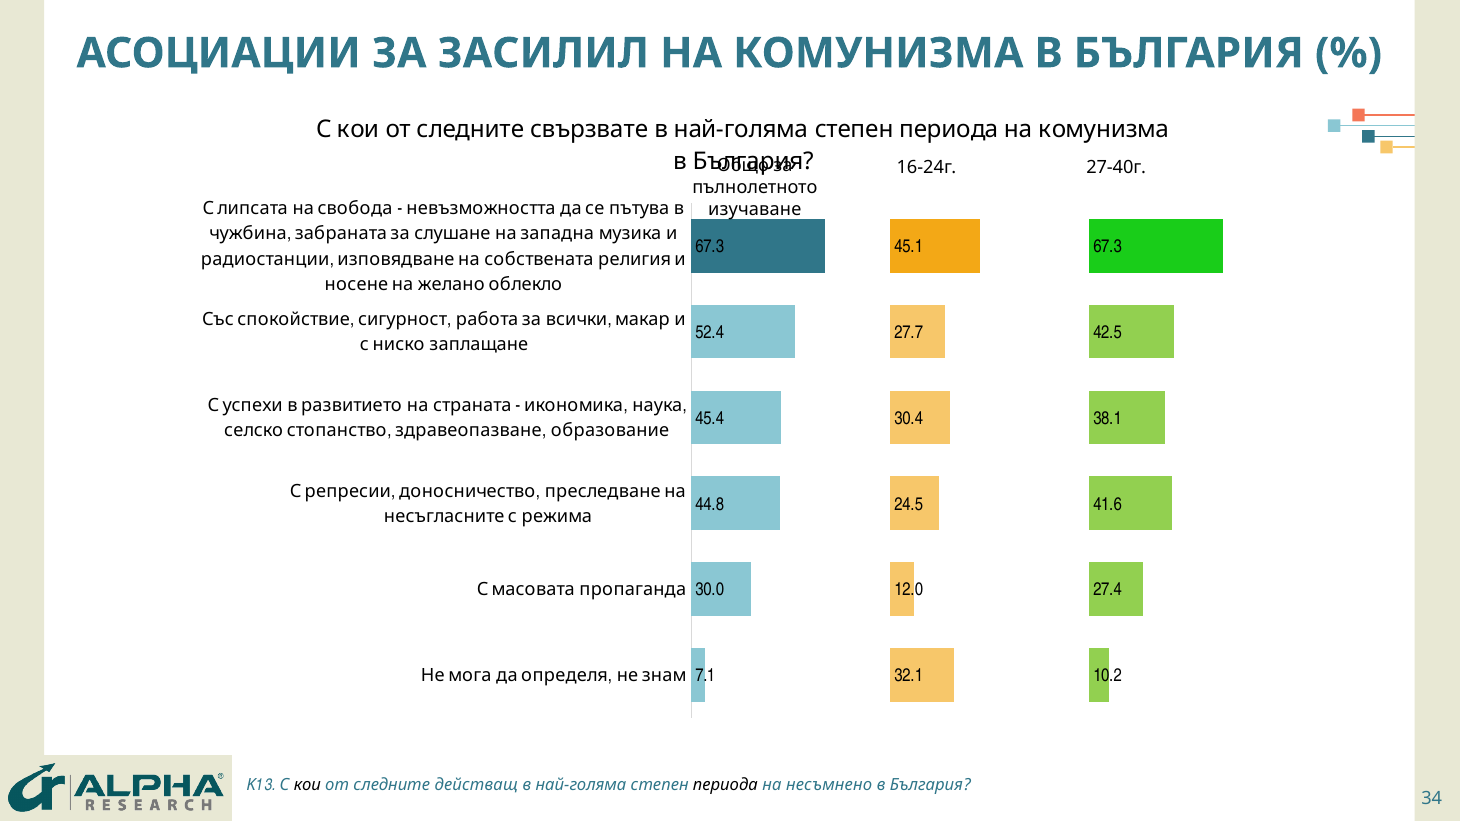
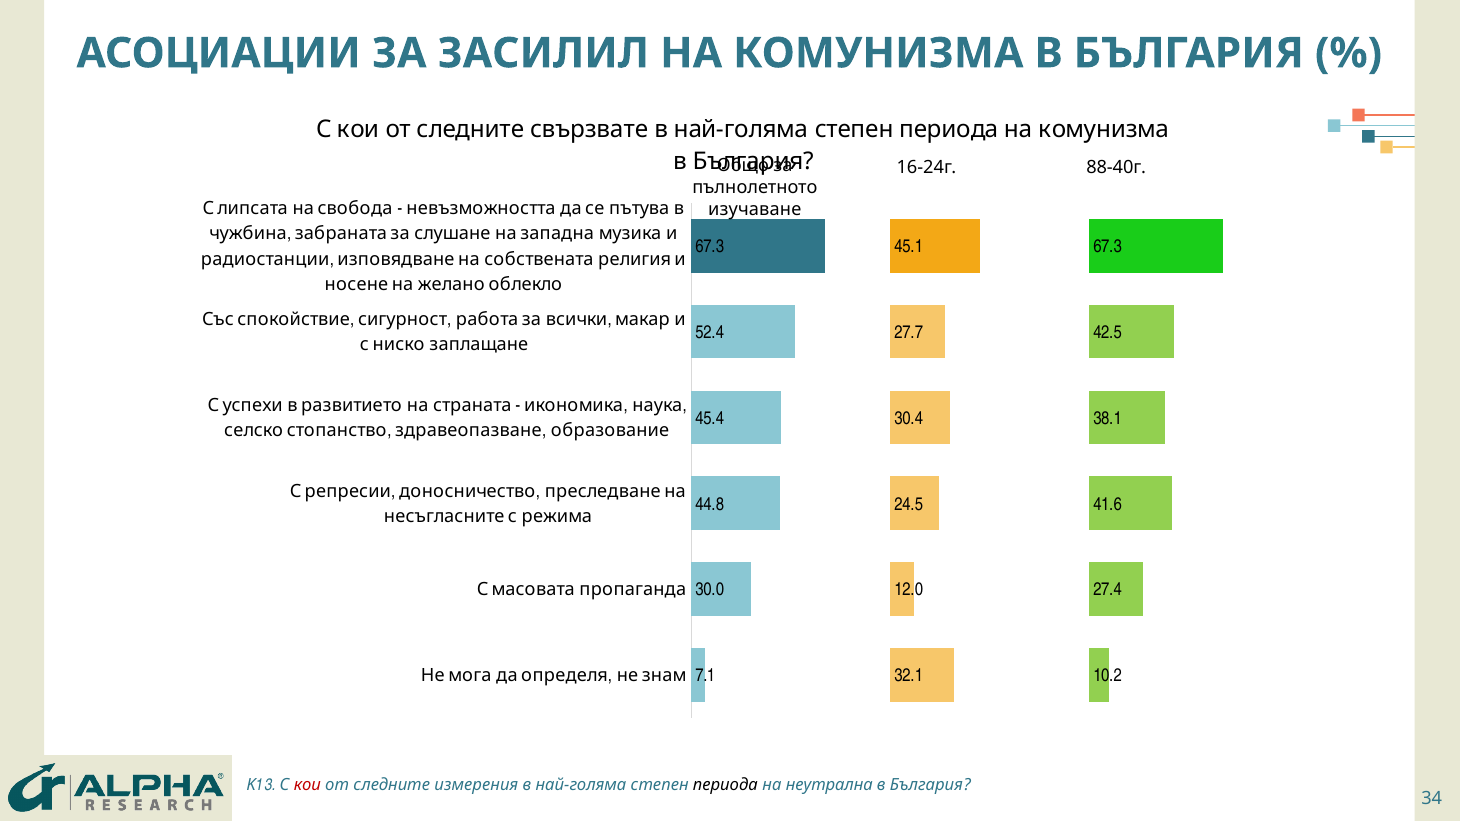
27-40г: 27-40г -> 88-40г (1116, 168)
кои colour: black -> red (307, 785)
действащ: действащ -> измерения (476, 785)
несъмнено: несъмнено -> неутрална (829, 785)
